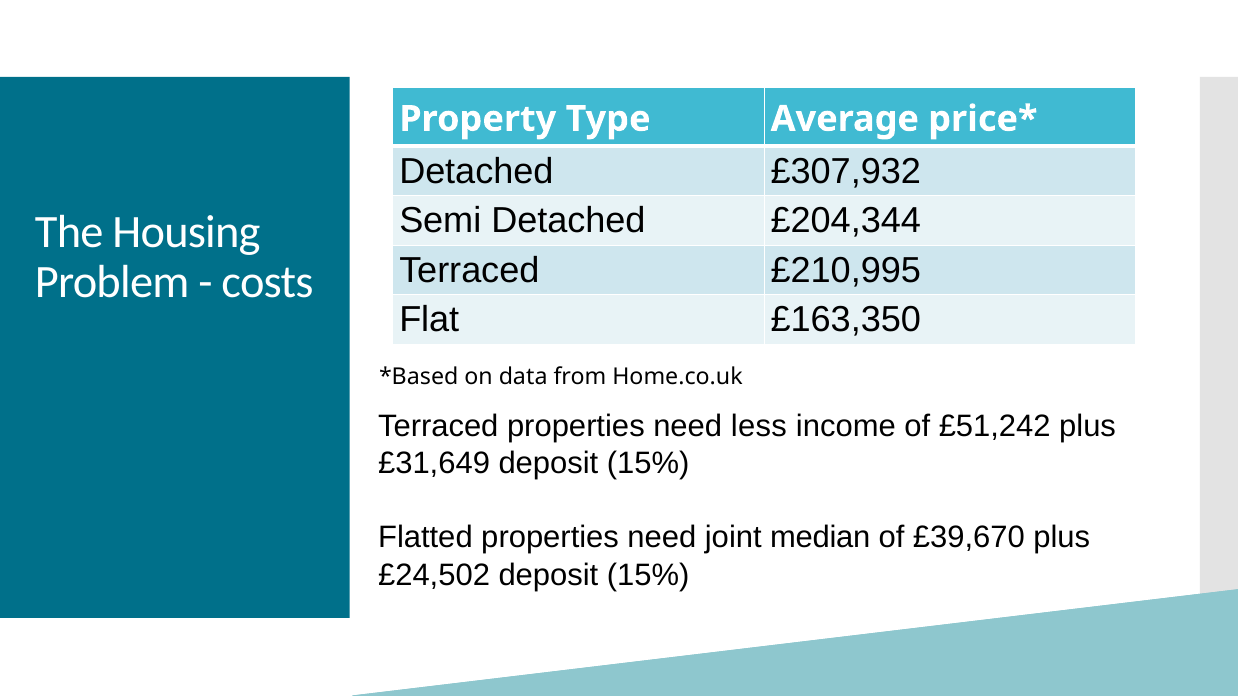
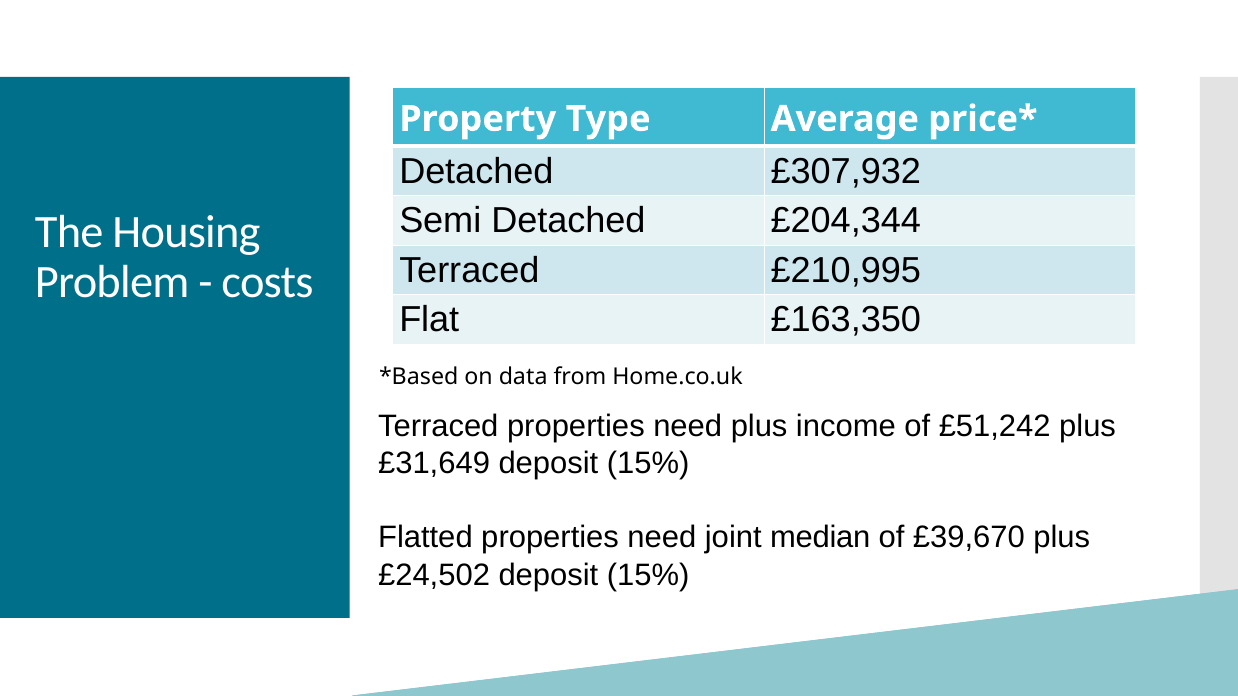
need less: less -> plus (759, 427)
